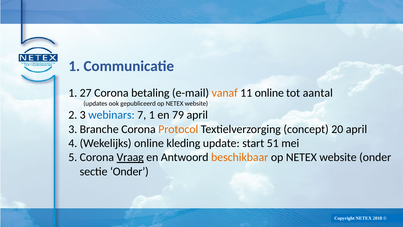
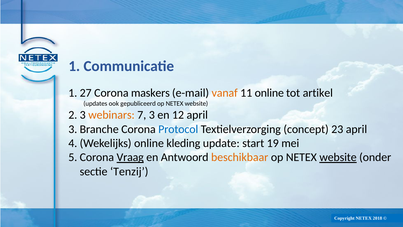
betaling: betaling -> maskers (150, 93)
aantal: aantal -> artikel (318, 93)
webinars colour: blue -> orange (111, 115)
7 1: 1 -> 3 (152, 115)
79: 79 -> 12 (178, 115)
Protocol colour: orange -> blue (178, 129)
20: 20 -> 23 (337, 129)
51: 51 -> 19 (273, 143)
website underline: none -> present (338, 157)
sectie Onder: Onder -> Tenzij (129, 171)
